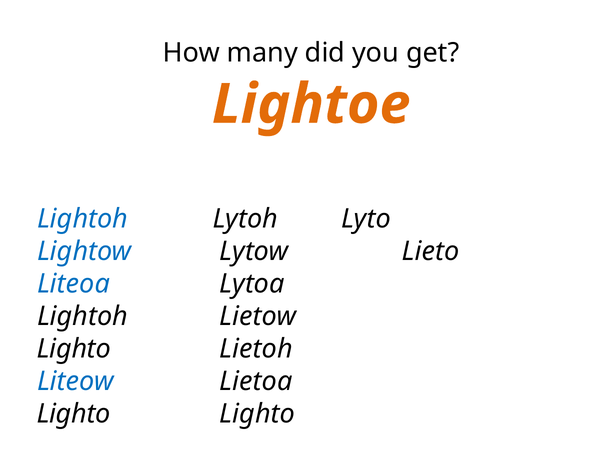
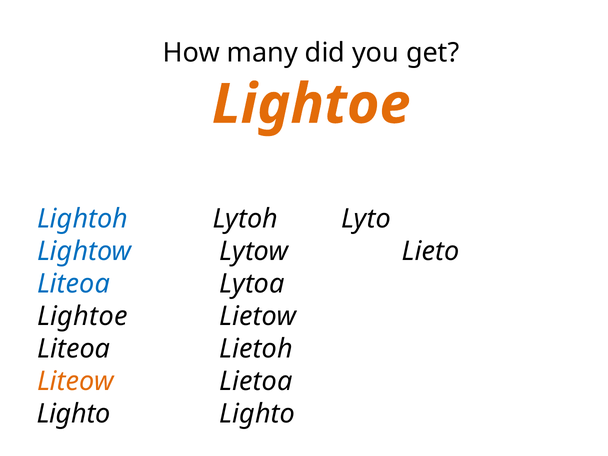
Lightoh: Lightoh -> Lightoe (82, 316)
Lighto: Lighto -> Liteoa (74, 349)
Liteow colour: blue -> orange (75, 381)
